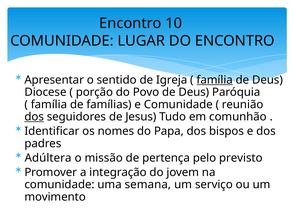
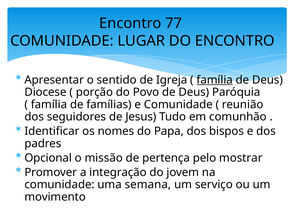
10: 10 -> 77 (174, 23)
dos underline: present -> none (34, 117)
Adúltera: Adúltera -> Opcional (48, 158)
previsto: previsto -> mostrar (241, 158)
